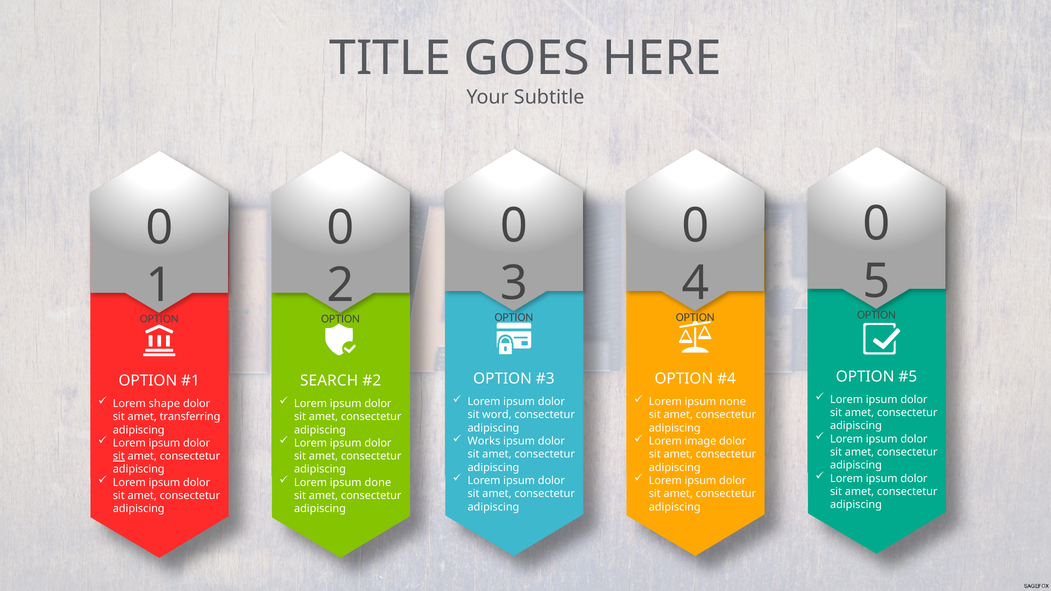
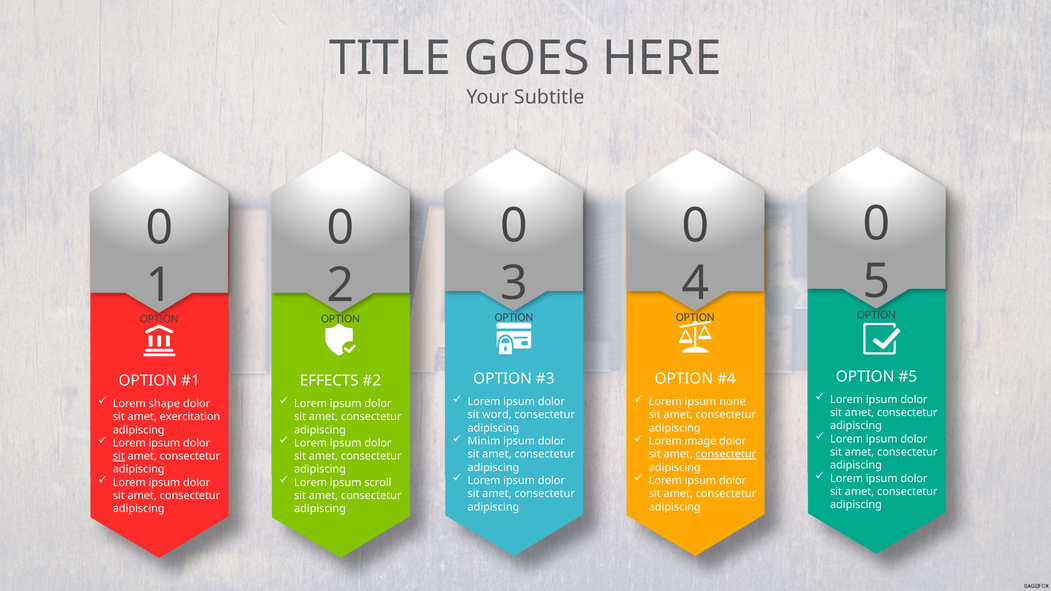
SEARCH: SEARCH -> EFFECTS (329, 381)
transferring: transferring -> exercitation (190, 417)
Works: Works -> Minim (484, 441)
consectetur underline: none -> present (726, 454)
done: done -> scroll (378, 483)
